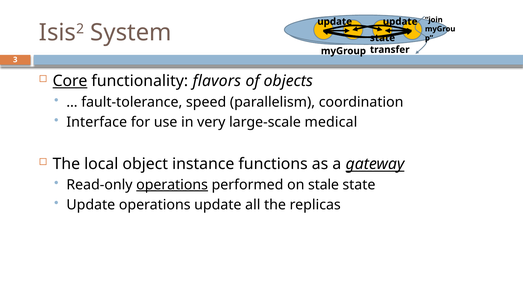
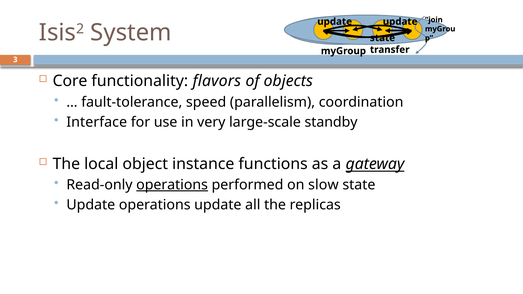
Core underline: present -> none (70, 81)
medical: medical -> standby (331, 122)
stale: stale -> slow (323, 185)
